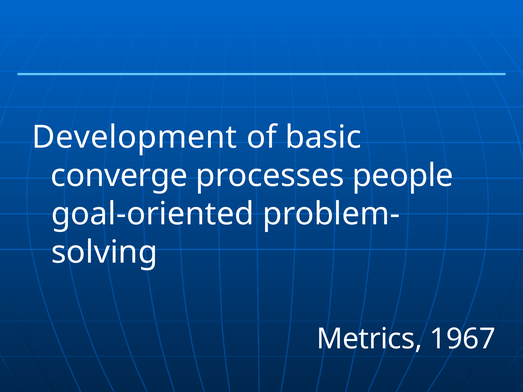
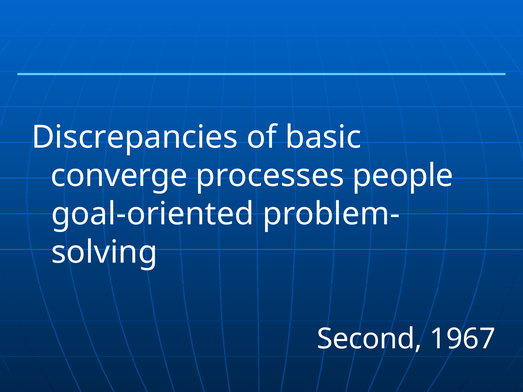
Development: Development -> Discrepancies (135, 137)
Metrics: Metrics -> Second (370, 339)
